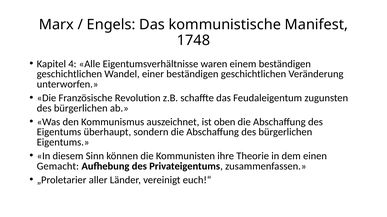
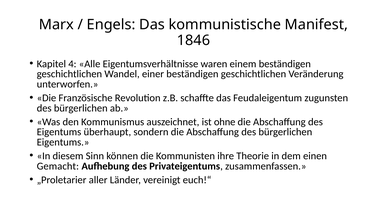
1748: 1748 -> 1846 (193, 40)
oben: oben -> ohne (225, 122)
